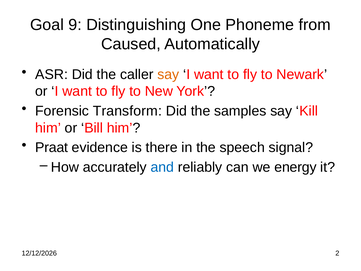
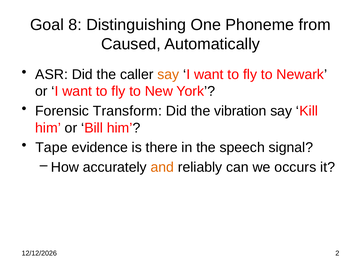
9: 9 -> 8 (75, 25)
samples: samples -> vibration (240, 111)
Praat: Praat -> Tape (51, 147)
and colour: blue -> orange (162, 167)
energy: energy -> occurs (295, 167)
